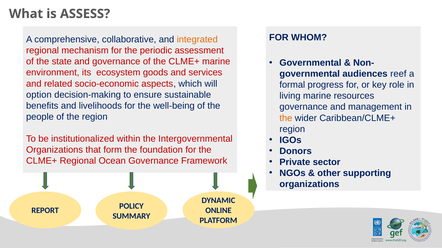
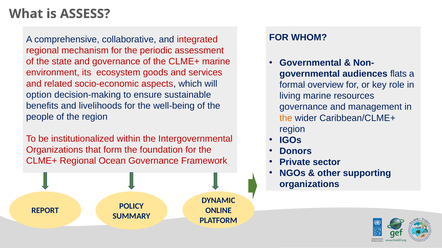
integrated colour: orange -> red (197, 40)
reef: reef -> flats (398, 74)
progress: progress -> overview (326, 85)
